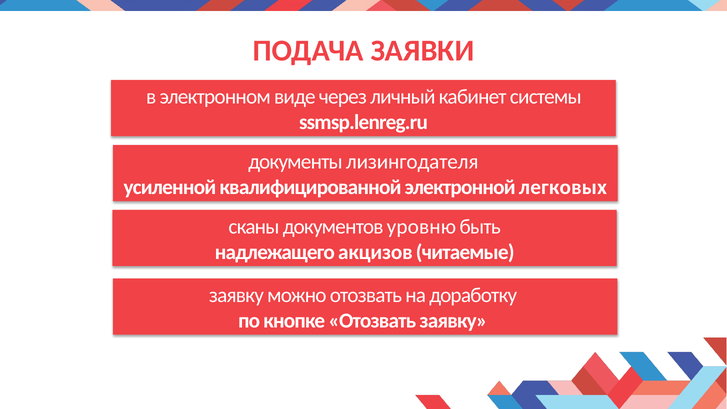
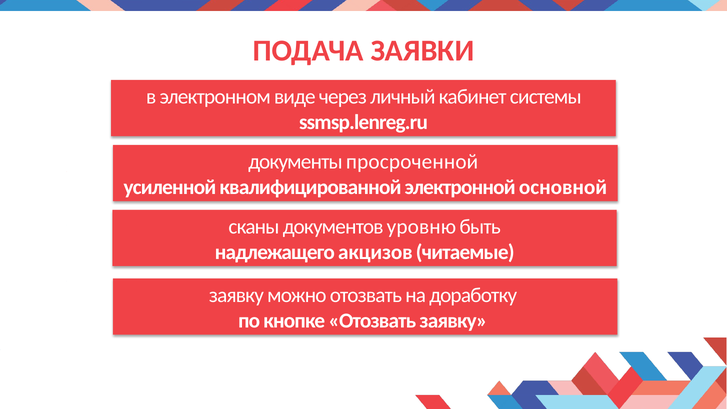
лизингодателя: лизингодателя -> просроченной (412, 162)
легковых: легковых -> основной (563, 187)
